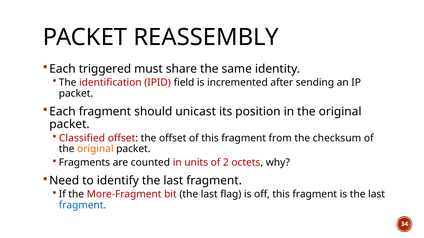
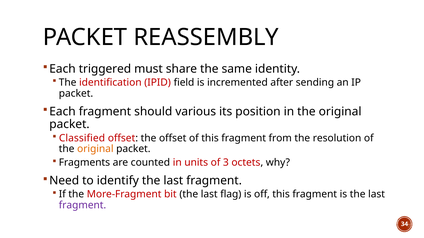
unicast: unicast -> various (196, 112)
checksum: checksum -> resolution (337, 138)
2: 2 -> 3 (226, 163)
fragment colour: blue -> purple (83, 206)
